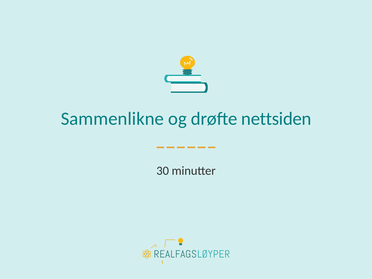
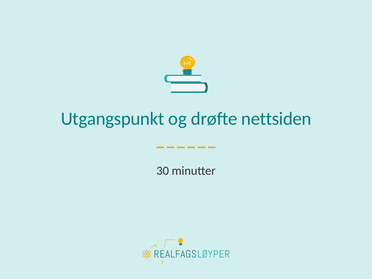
Sammenlikne: Sammenlikne -> Utgangspunkt (112, 119)
